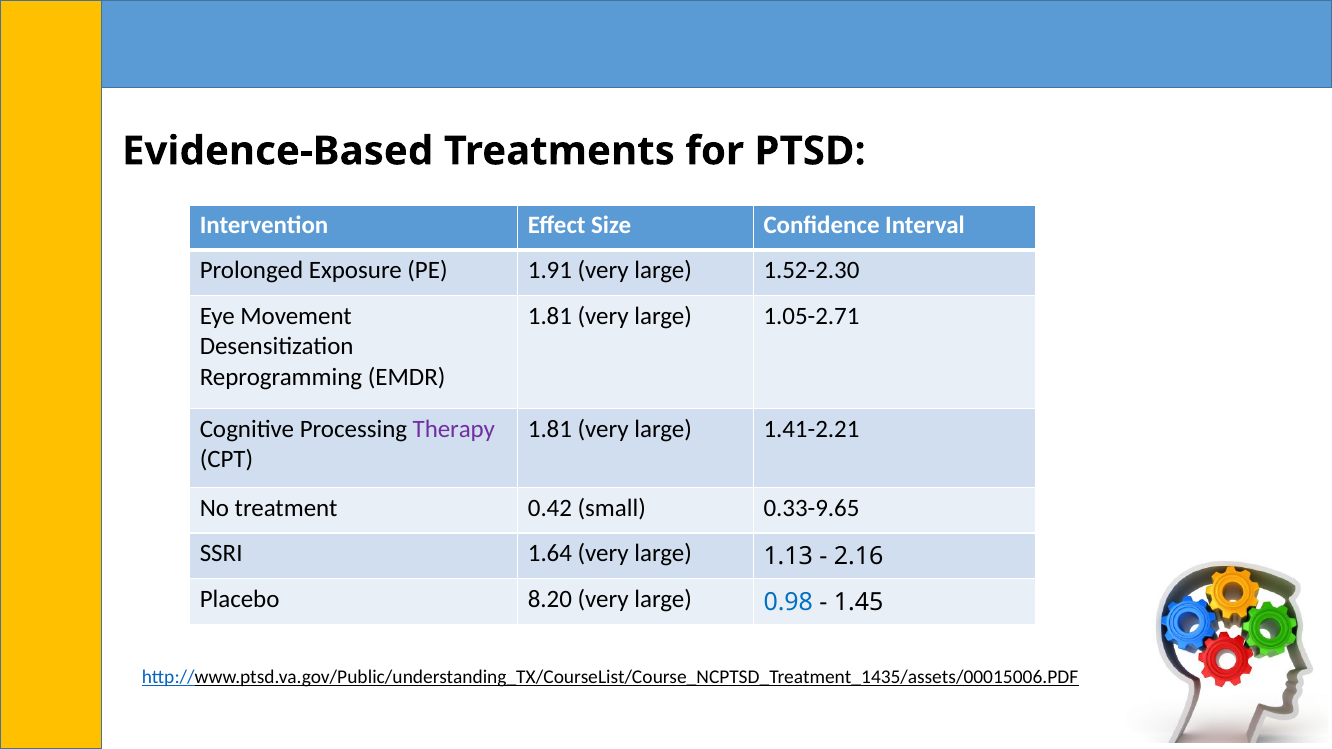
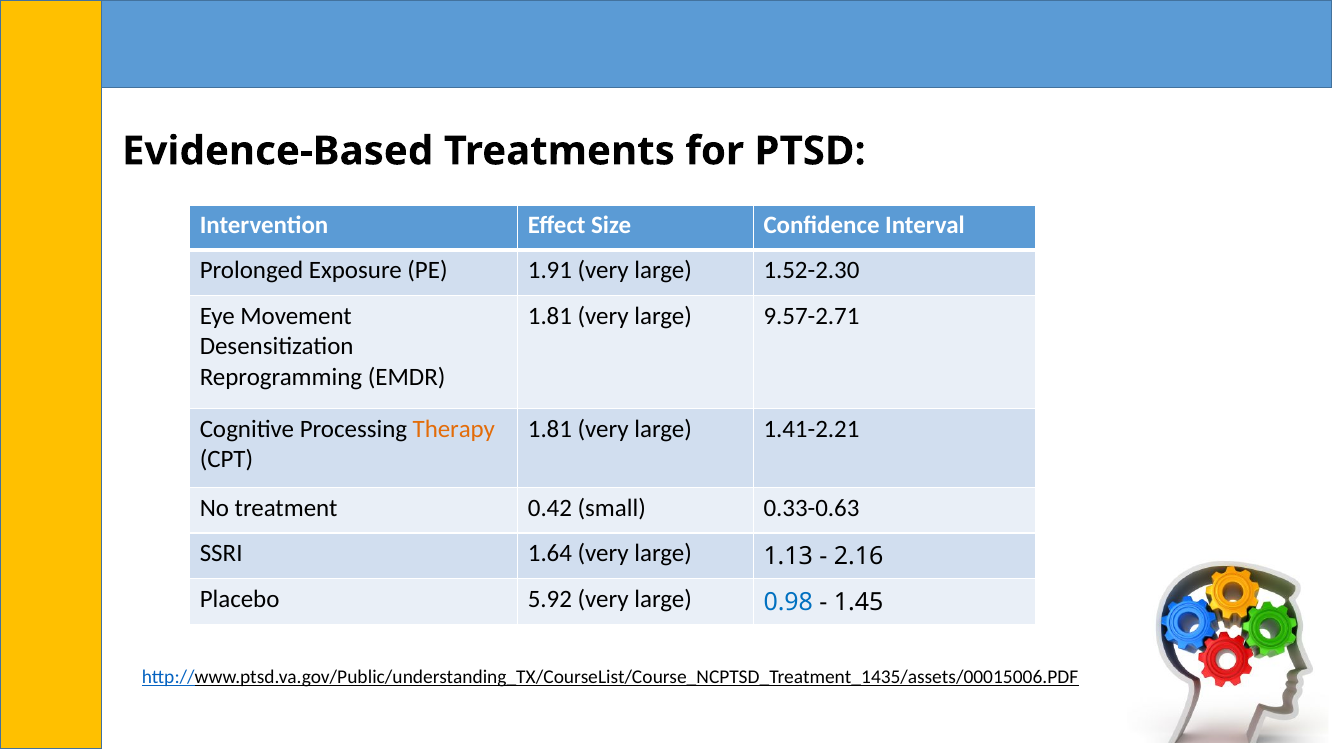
1.05-2.71: 1.05-2.71 -> 9.57-2.71 (812, 316)
Therapy colour: purple -> orange (454, 429)
0.33-9.65: 0.33-9.65 -> 0.33-0.63 (812, 508)
8.20: 8.20 -> 5.92 (550, 599)
